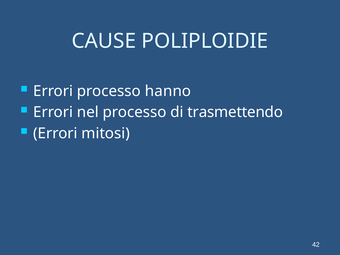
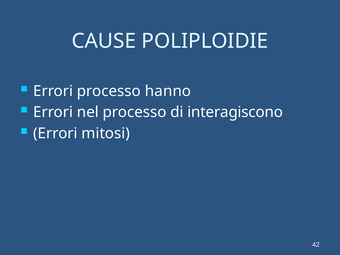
trasmettendo: trasmettendo -> interagiscono (235, 112)
